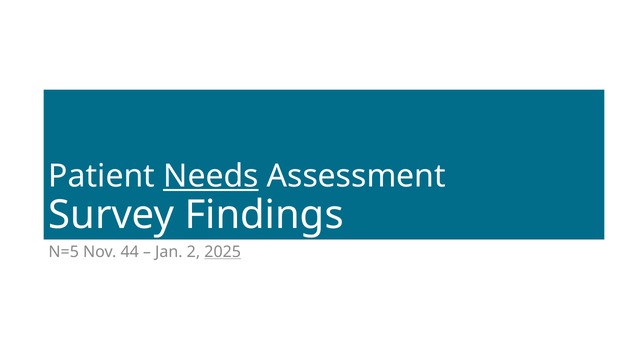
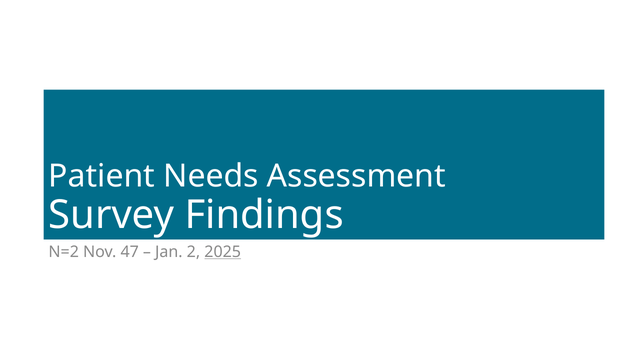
Needs underline: present -> none (211, 176)
N=5: N=5 -> N=2 (64, 252)
44: 44 -> 47 (130, 252)
